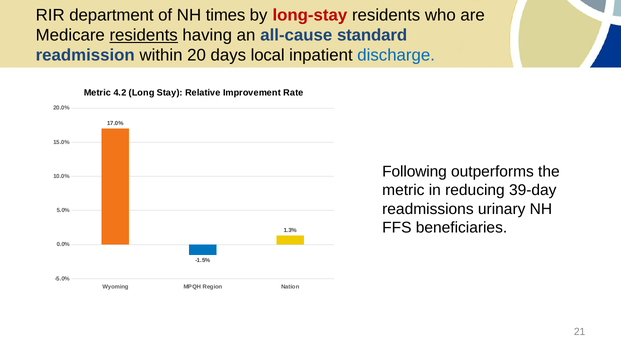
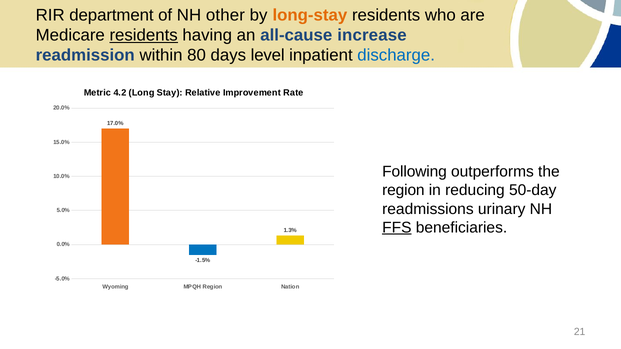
times: times -> other (225, 15)
long-stay colour: red -> orange (310, 15)
standard: standard -> increase (372, 35)
20: 20 -> 80 (197, 55)
local: local -> level (268, 55)
metric: metric -> region (403, 190)
39-day: 39-day -> 50-day (533, 190)
FFS underline: none -> present (397, 228)
